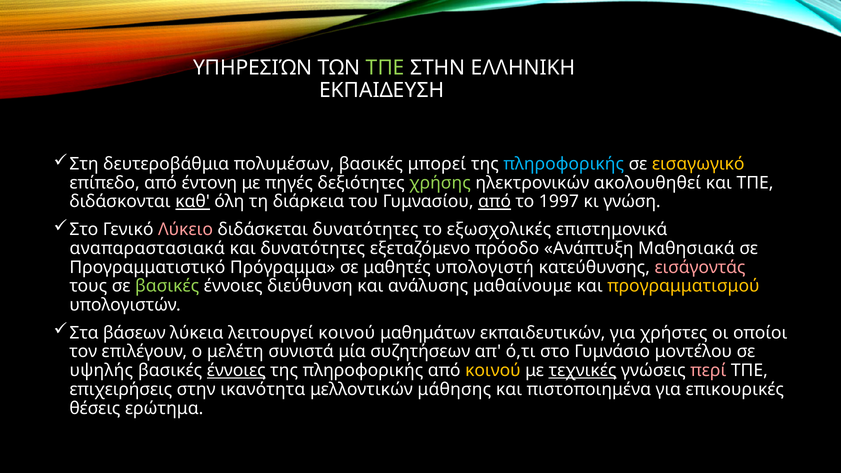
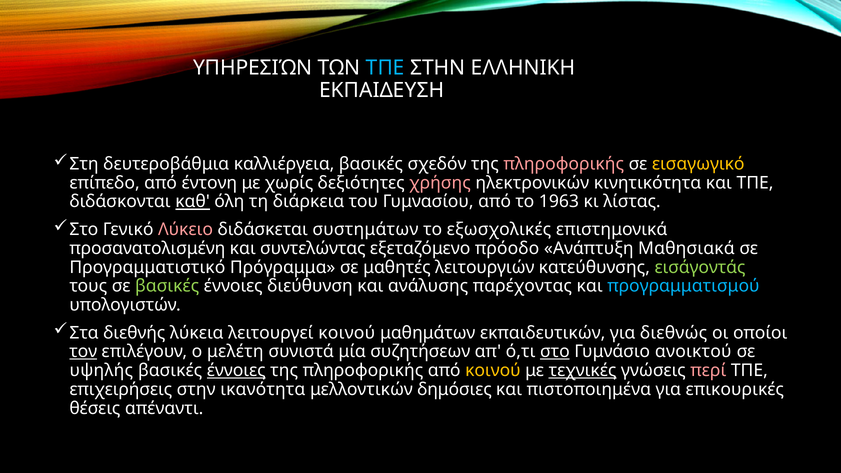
ΤΠΕ colour: light green -> light blue (385, 68)
πολυμέσων: πολυμέσων -> καλλιέργεια (284, 164)
μπορεί: μπορεί -> σχεδόν (437, 164)
πληροφορικής colour: light blue -> pink (564, 164)
πηγές: πηγές -> χωρίς (289, 183)
χρήσης colour: light green -> pink (440, 183)
ακολουθηθεί: ακολουθηθεί -> κινητικότητα (648, 183)
από underline: present -> none (495, 202)
1997: 1997 -> 1963 (559, 202)
γνώση: γνώση -> λίστας (632, 202)
διδάσκεται δυνατότητες: δυνατότητες -> συστημάτων (365, 229)
αναπαραστασιακά: αναπαραστασιακά -> προσανατολισμένη (147, 248)
και δυνατότητες: δυνατότητες -> συντελώντας (313, 248)
υπολογιστή: υπολογιστή -> λειτουργιών (485, 267)
εισάγοντάς colour: pink -> light green (700, 267)
μαθαίνουμε: μαθαίνουμε -> παρέχοντας (522, 286)
προγραμματισμού colour: yellow -> light blue (683, 286)
βάσεων: βάσεων -> διεθνής (134, 333)
χρήστες: χρήστες -> διεθνώς (674, 333)
τον underline: none -> present (83, 352)
στο underline: none -> present (555, 352)
μοντέλου: μοντέλου -> ανοικτού (693, 352)
μάθησης: μάθησης -> δημόσιες (454, 390)
ερώτημα: ερώτημα -> απέναντι (164, 408)
